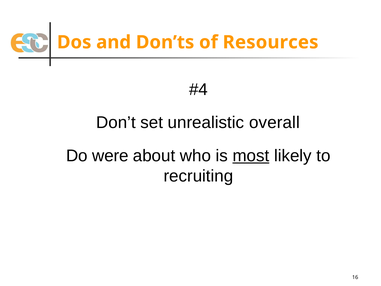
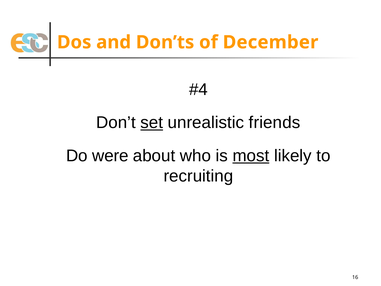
Resources: Resources -> December (271, 42)
set underline: none -> present (152, 122)
overall: overall -> friends (275, 122)
